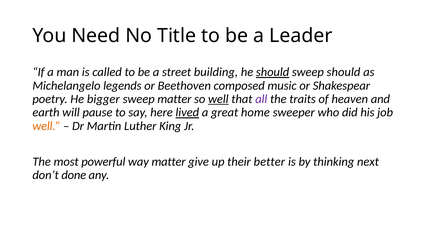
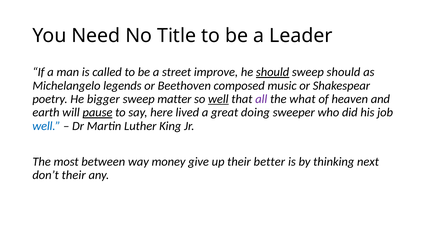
building: building -> improve (216, 72)
traits: traits -> what (302, 99)
pause underline: none -> present (97, 112)
lived underline: present -> none (187, 112)
home: home -> doing (255, 112)
well colour: orange -> blue (46, 126)
powerful: powerful -> between (103, 161)
way matter: matter -> money (169, 161)
don’t done: done -> their (74, 175)
